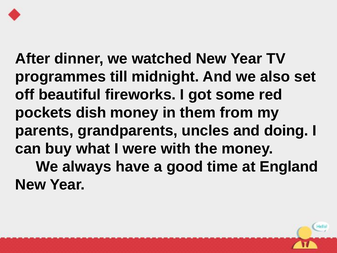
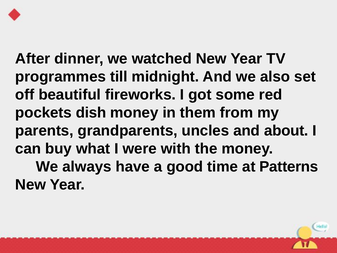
doing: doing -> about (286, 131)
England: England -> Patterns (289, 166)
